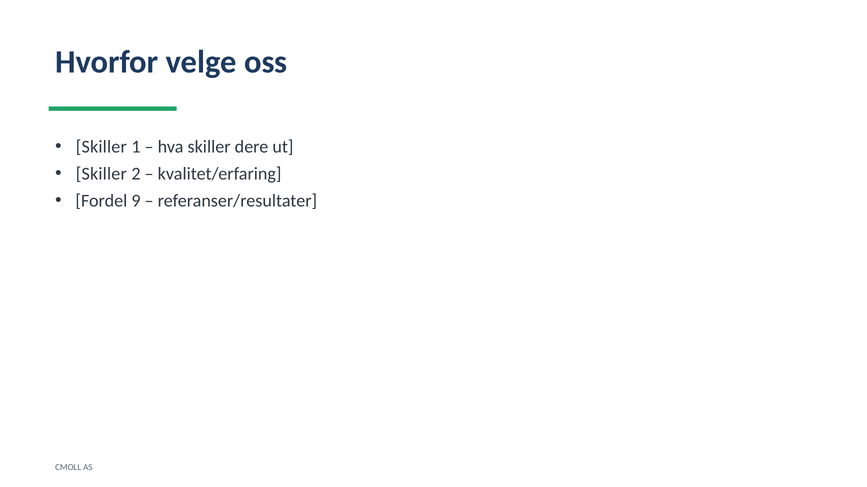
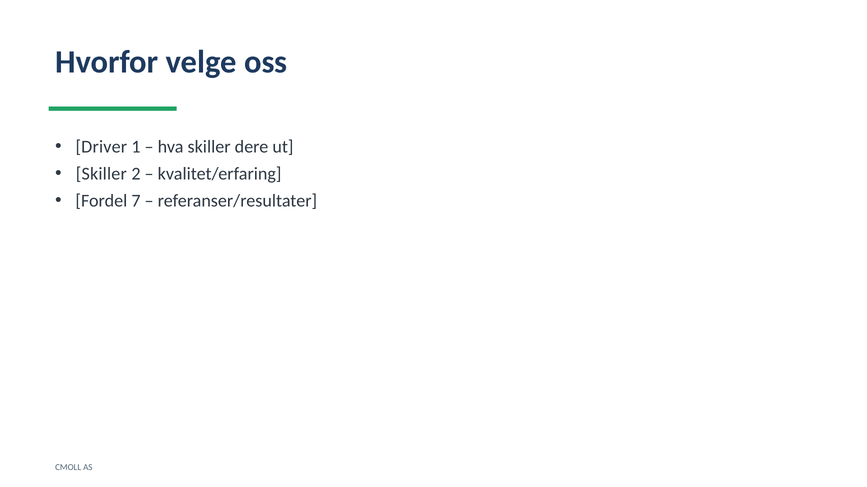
Skiller: Skiller -> Driver (101, 147)
9: 9 -> 7 (136, 201)
